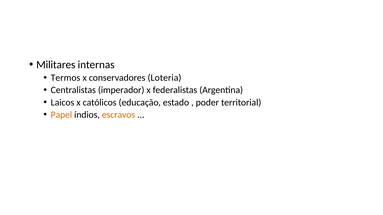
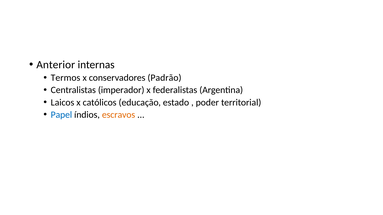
Militares: Militares -> Anterior (56, 65)
Loteria: Loteria -> Padrão (164, 78)
Papel colour: orange -> blue (61, 115)
